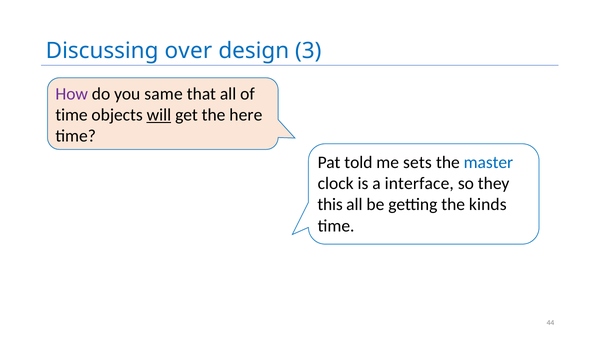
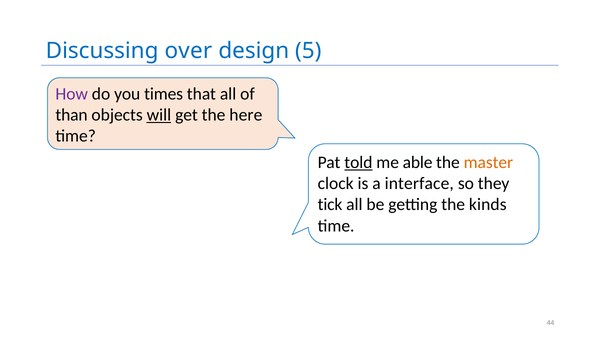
3: 3 -> 5 (308, 51)
same: same -> times (164, 94)
time: time -> than (72, 115)
told underline: none -> present (358, 162)
sets: sets -> able (418, 162)
master colour: blue -> orange (488, 162)
this: this -> tick (330, 204)
